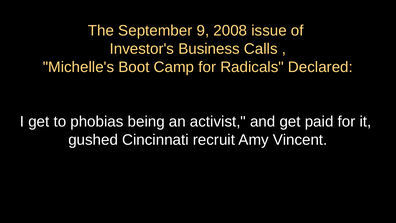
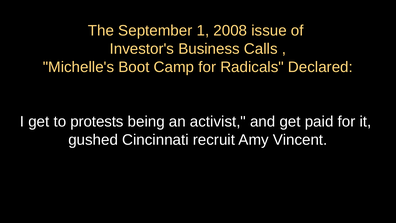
9: 9 -> 1 (203, 31)
phobias: phobias -> protests (97, 122)
